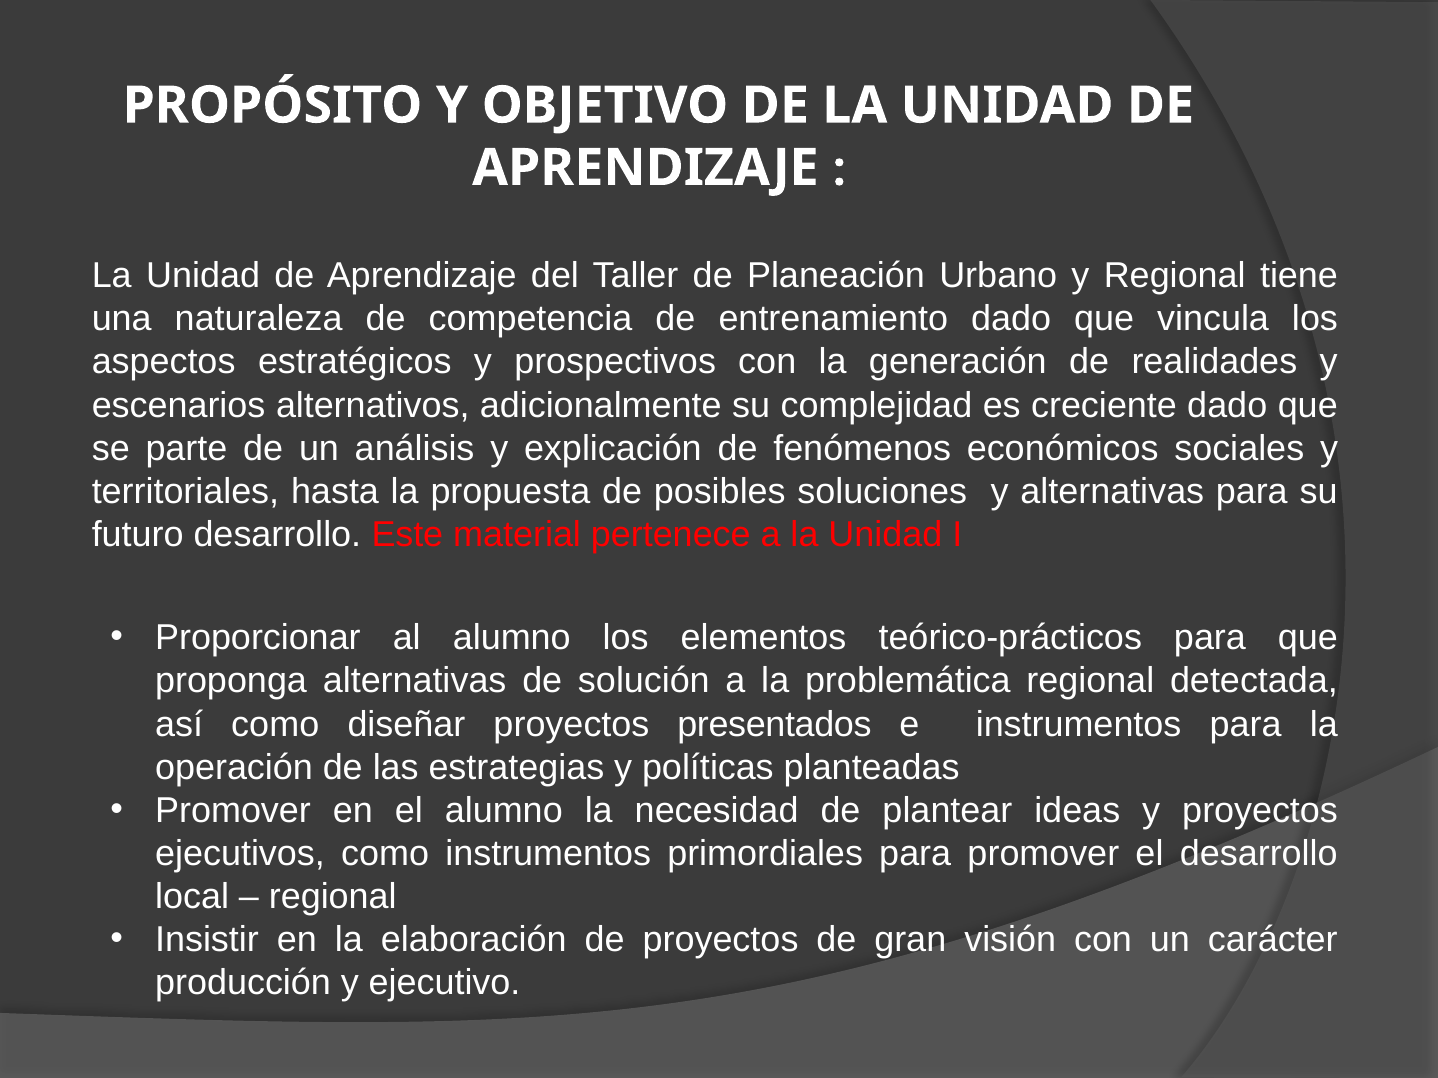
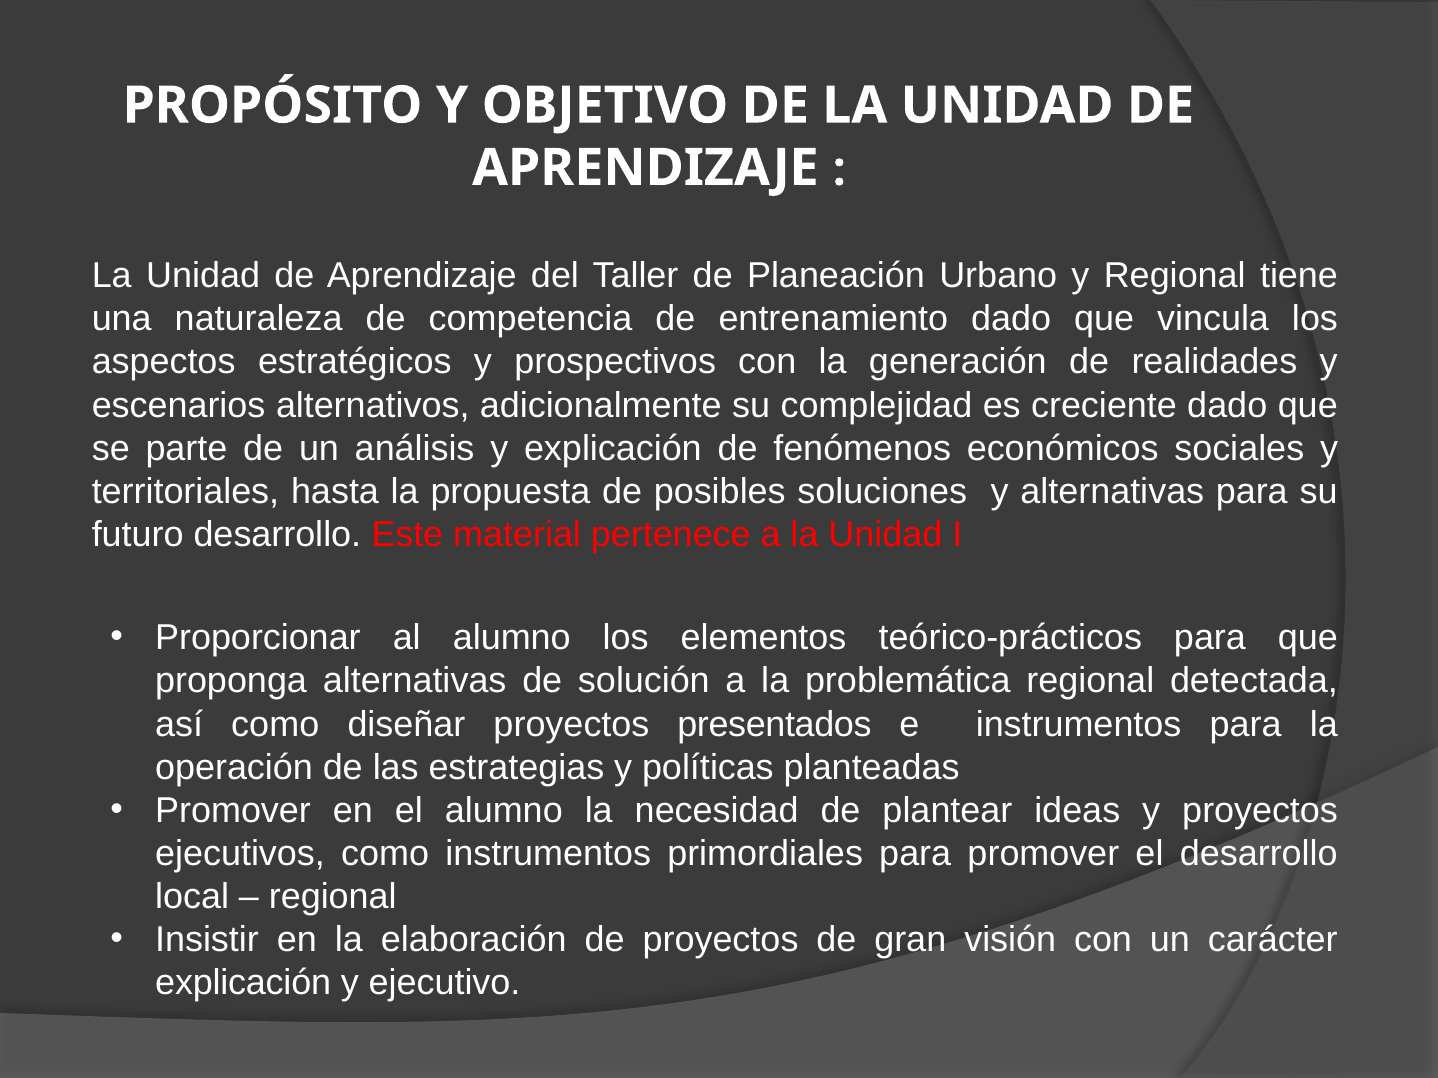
producción: producción -> explicación (243, 983)
